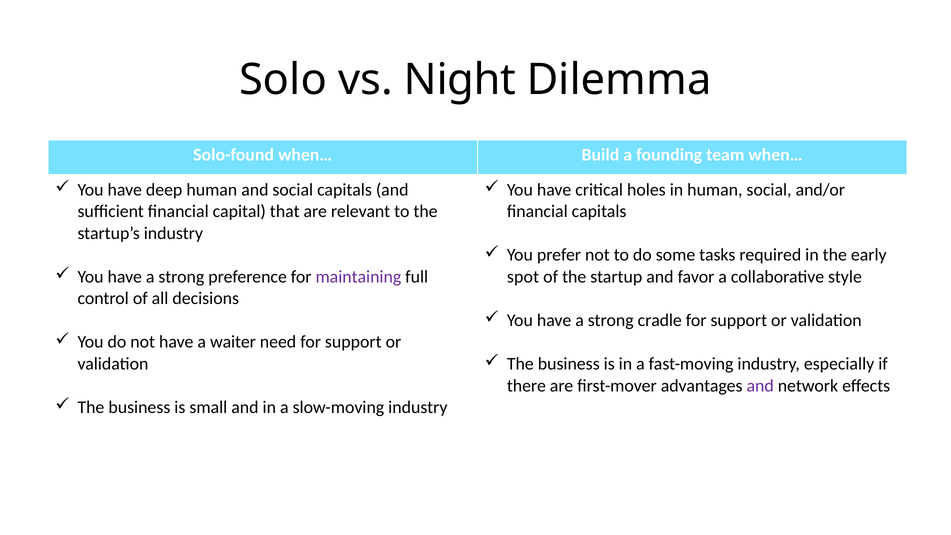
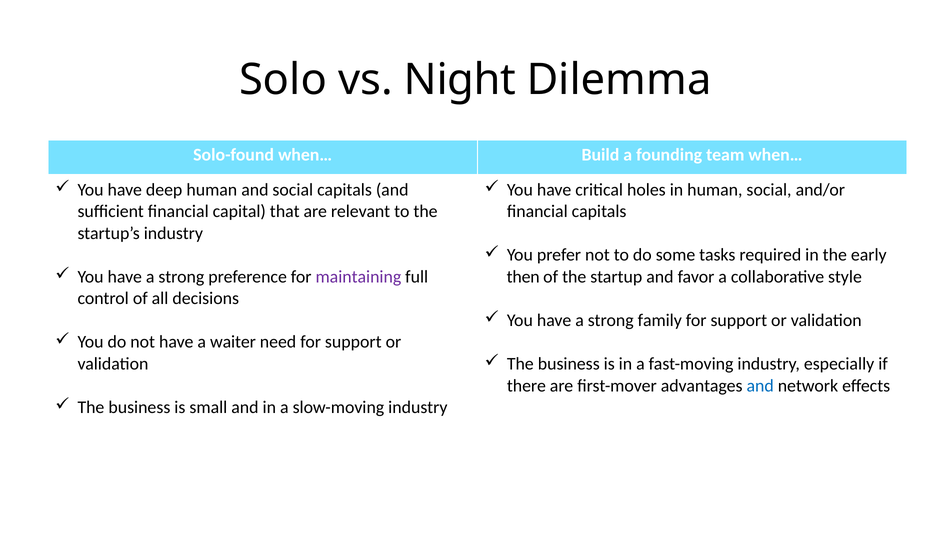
spot: spot -> then (523, 277)
cradle: cradle -> family (660, 320)
and colour: purple -> blue (760, 386)
